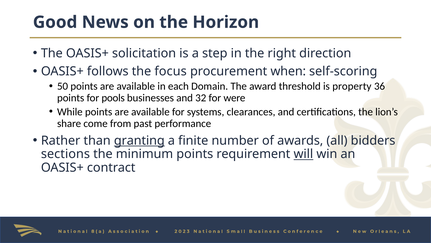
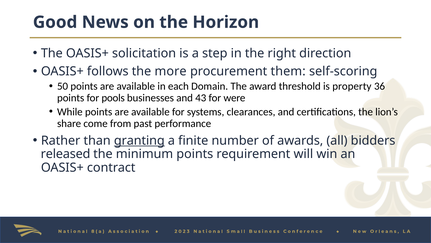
focus: focus -> more (171, 71)
when: when -> them (288, 71)
32: 32 -> 43 (201, 98)
sections: sections -> released (66, 154)
will underline: present -> none (303, 154)
